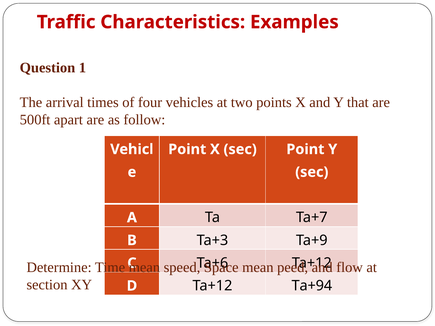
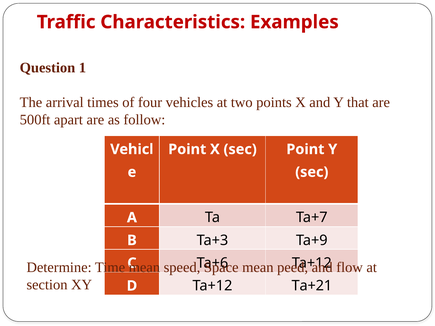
Ta+94: Ta+94 -> Ta+21 (312, 286)
